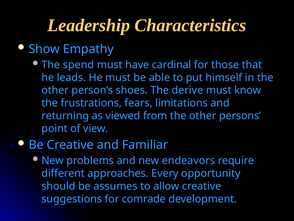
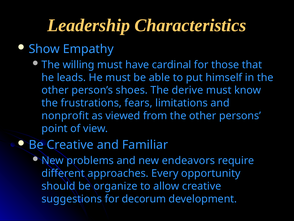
spend: spend -> willing (79, 65)
returning: returning -> nonprofit (65, 116)
assumes: assumes -> organize (115, 186)
comrade: comrade -> decorum (144, 198)
